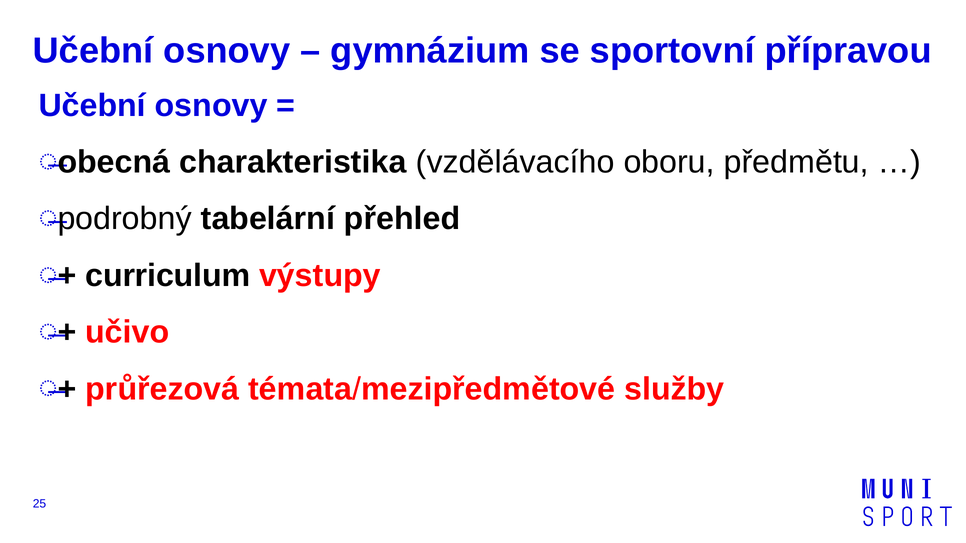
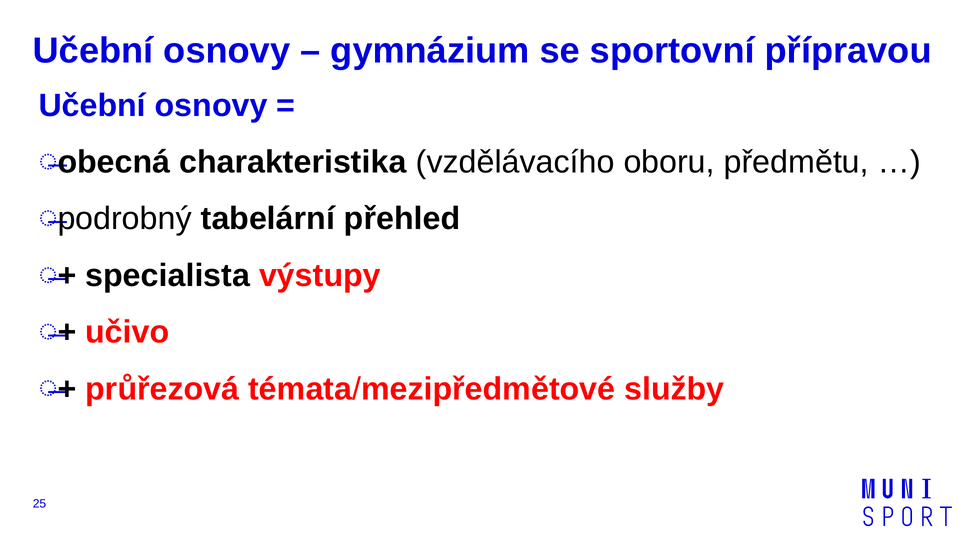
curriculum: curriculum -> specialista (168, 276)
